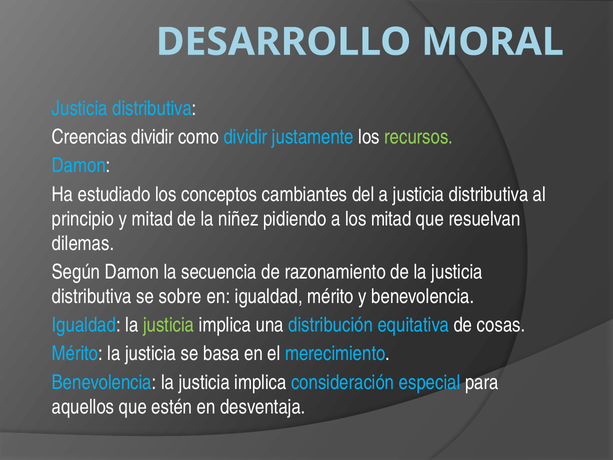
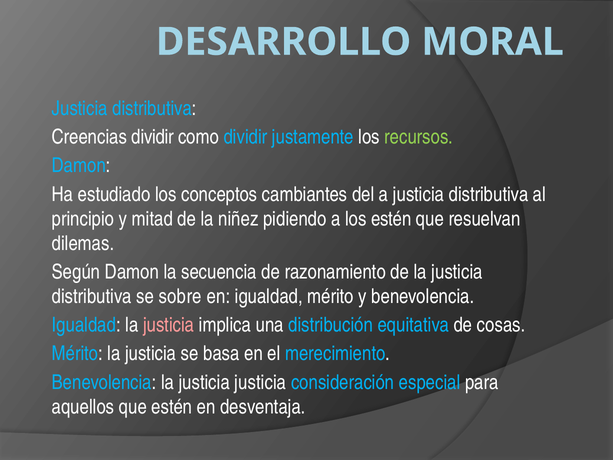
los mitad: mitad -> estén (391, 219)
justicia colour: light green -> pink (169, 325)
Benevolencia la justicia implica: implica -> justicia (260, 382)
